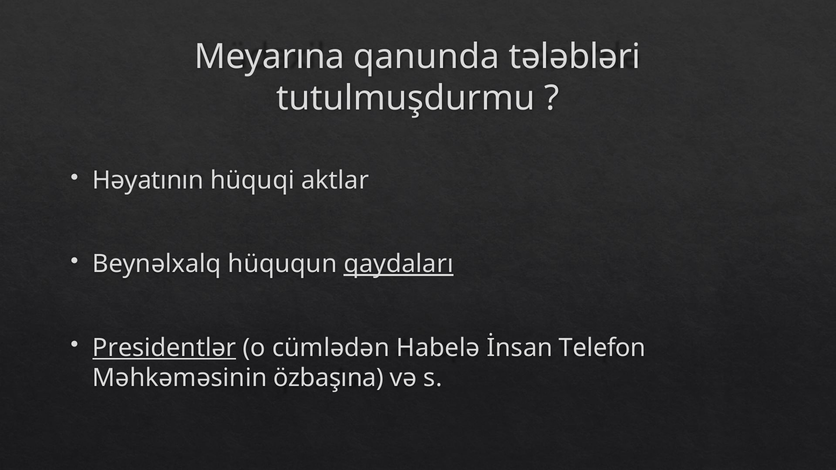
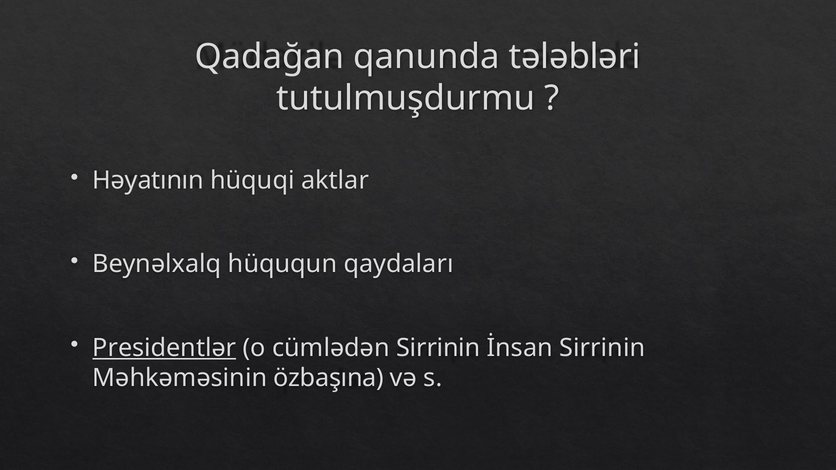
Meyarına: Meyarına -> Qadağan (270, 57)
qaydaları underline: present -> none (399, 264)
cümlədən Habelə: Habelə -> Sirrinin (438, 348)
İnsan Telefon: Telefon -> Sirrinin (602, 348)
